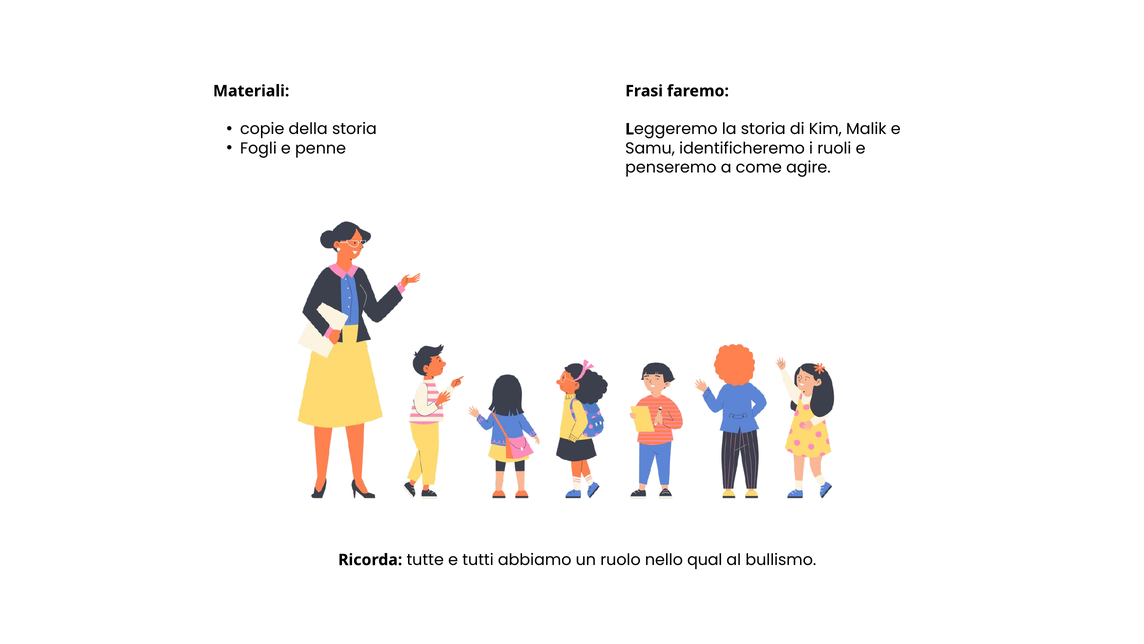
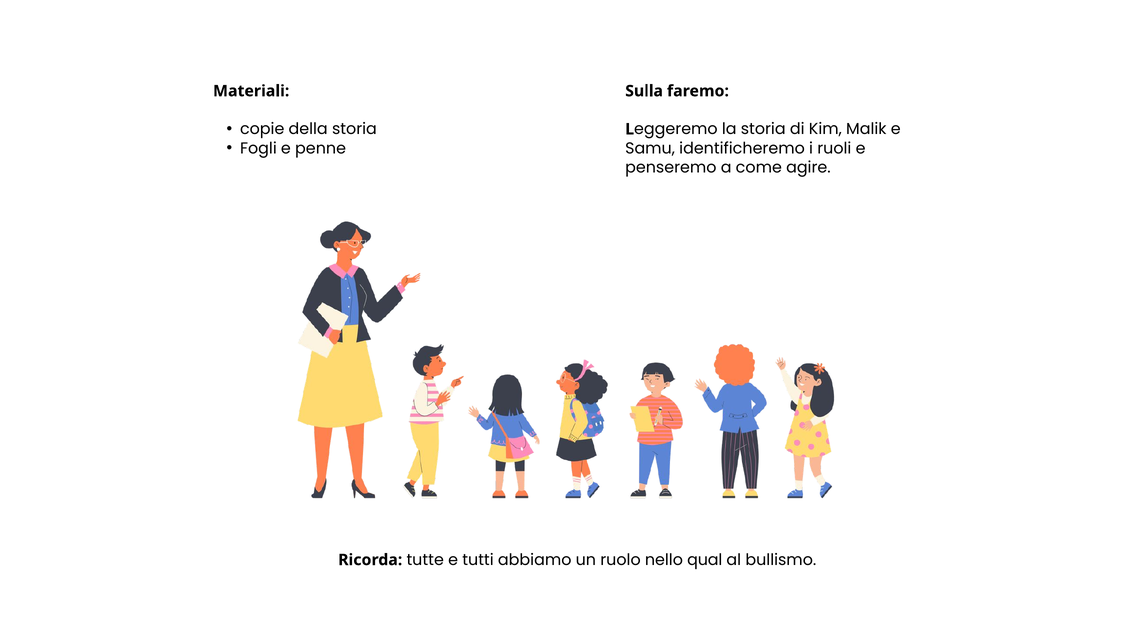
Frasi: Frasi -> Sulla (644, 91)
